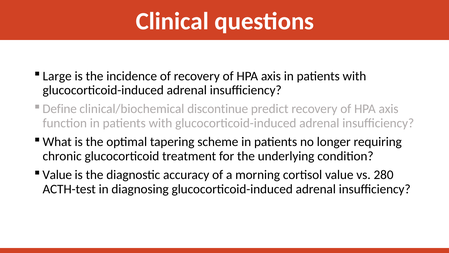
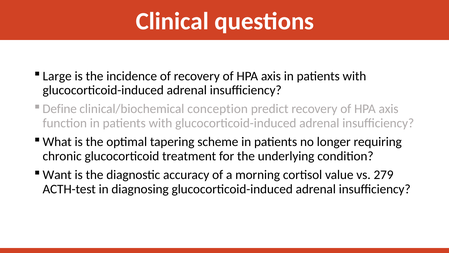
discontinue: discontinue -> conception (218, 109)
Value: Value -> Want (57, 175)
280: 280 -> 279 (384, 175)
